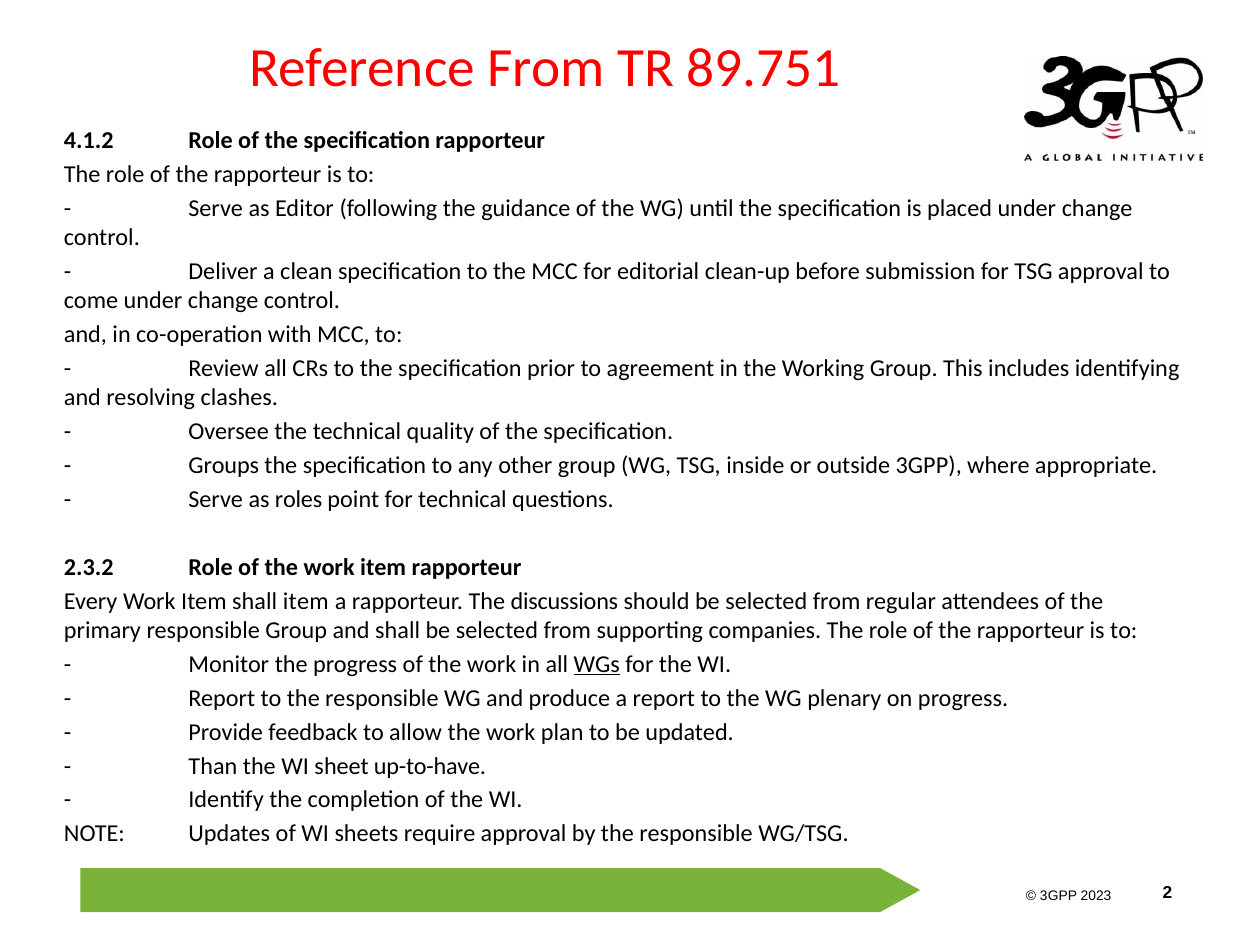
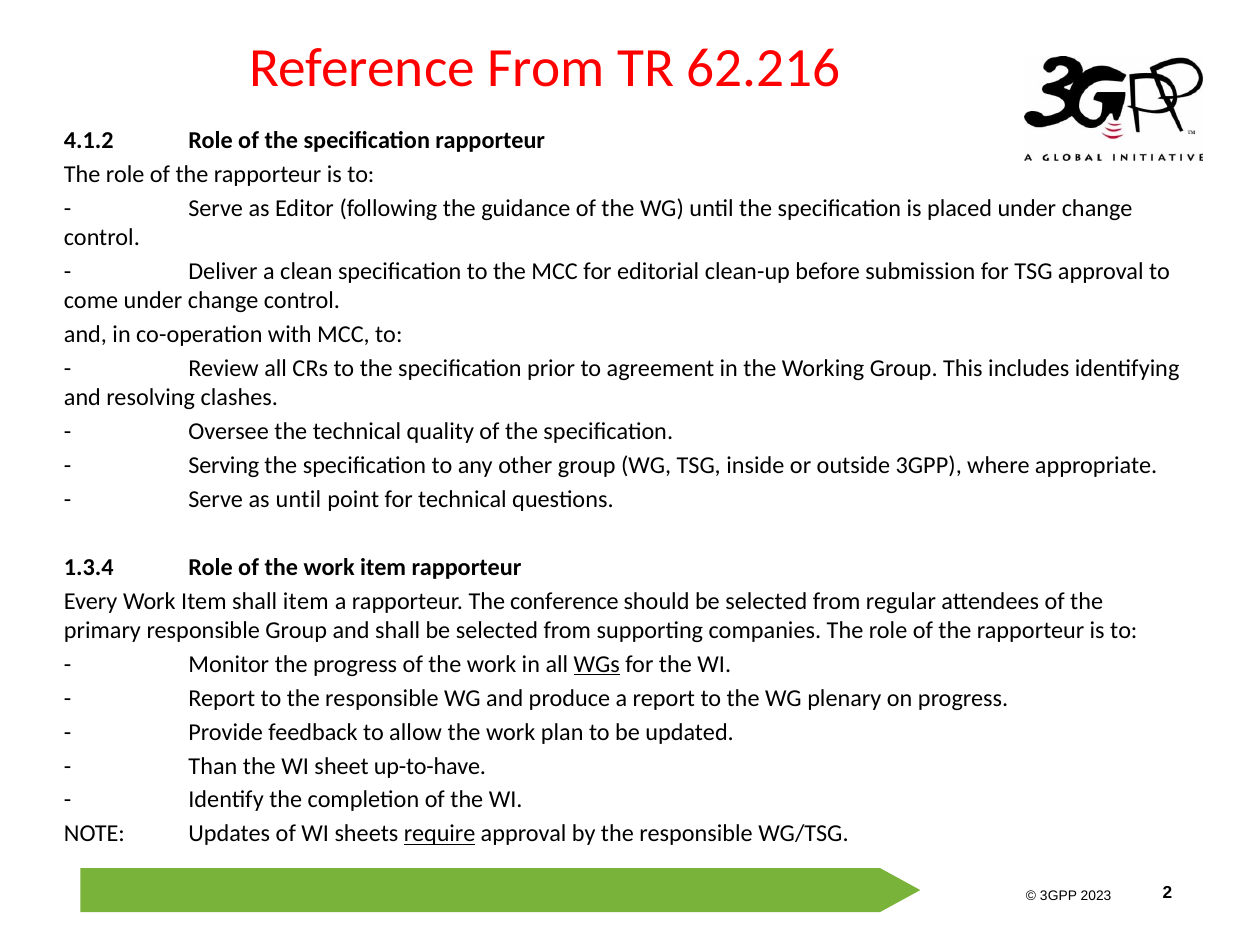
89.751: 89.751 -> 62.216 (764, 68)
Groups: Groups -> Serving (224, 465)
as roles: roles -> until (298, 499)
2.3.2: 2.3.2 -> 1.3.4 (89, 567)
discussions: discussions -> conference (564, 601)
require underline: none -> present (440, 834)
